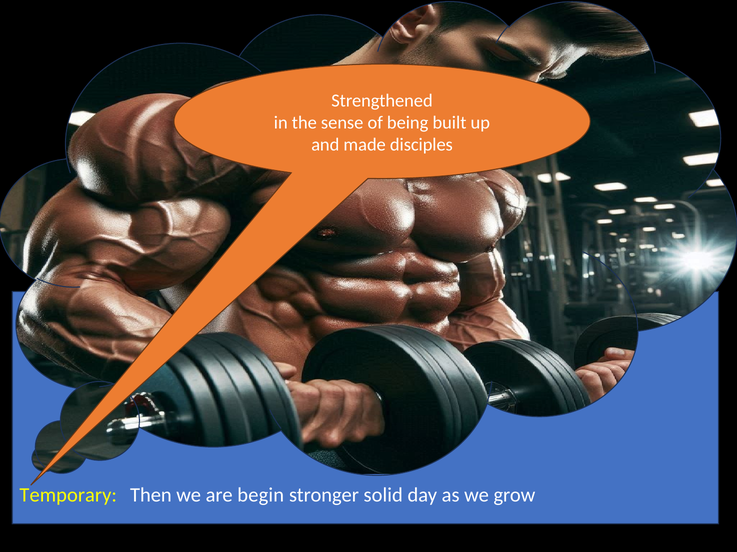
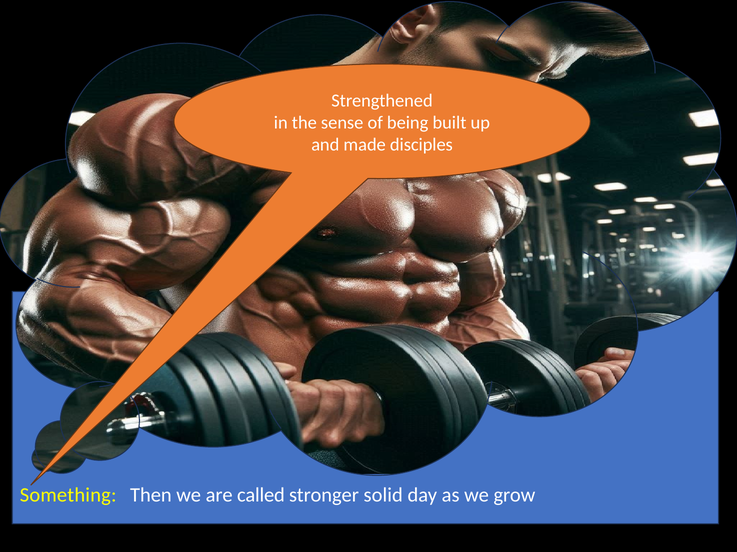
Temporary: Temporary -> Something (68, 496)
begin: begin -> called (261, 496)
